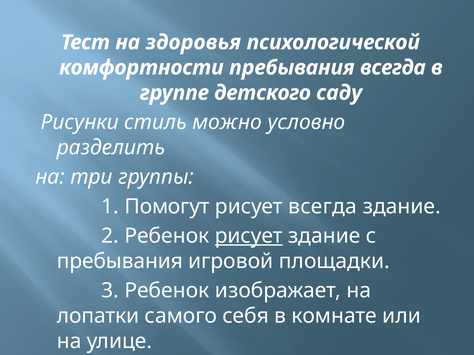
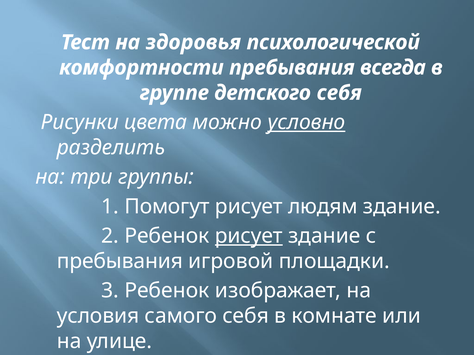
детского саду: саду -> себя (339, 93)
стиль: стиль -> цвета (156, 122)
условно underline: none -> present (306, 122)
рисует всегда: всегда -> людям (323, 207)
лопатки: лопатки -> условия (98, 316)
